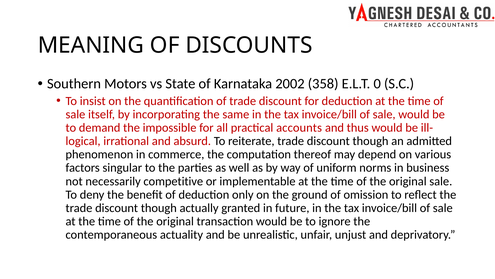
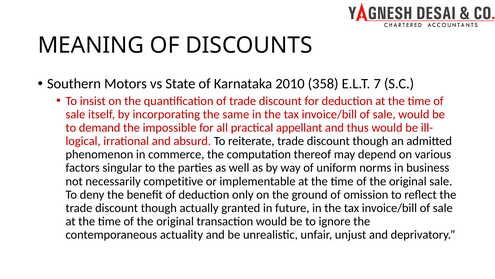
2002: 2002 -> 2010 (290, 84)
0: 0 -> 7 (377, 84)
accounts: accounts -> appellant (299, 127)
